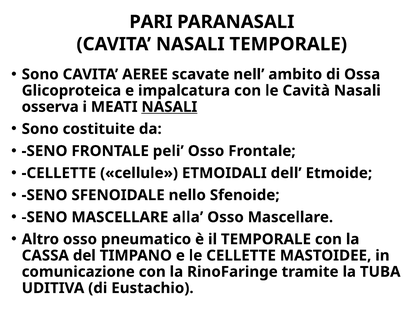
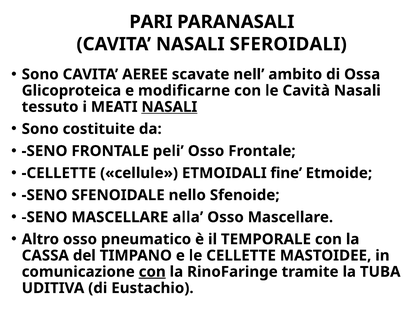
NASALI TEMPORALE: TEMPORALE -> SFEROIDALI (288, 44)
impalcatura: impalcatura -> modificarne (184, 91)
osserva: osserva -> tessuto (50, 107)
dell: dell -> fine (286, 173)
con underline: none -> present (152, 272)
